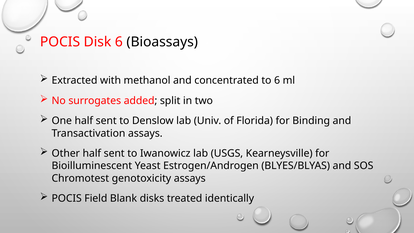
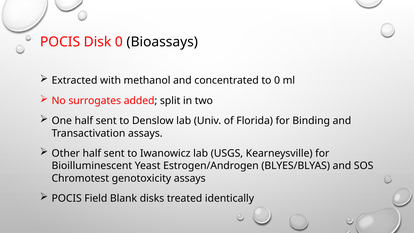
Disk 6: 6 -> 0 (119, 42)
to 6: 6 -> 0 (277, 80)
